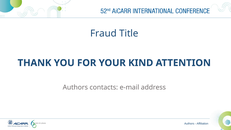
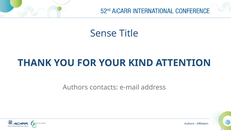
Fraud: Fraud -> Sense (103, 33)
